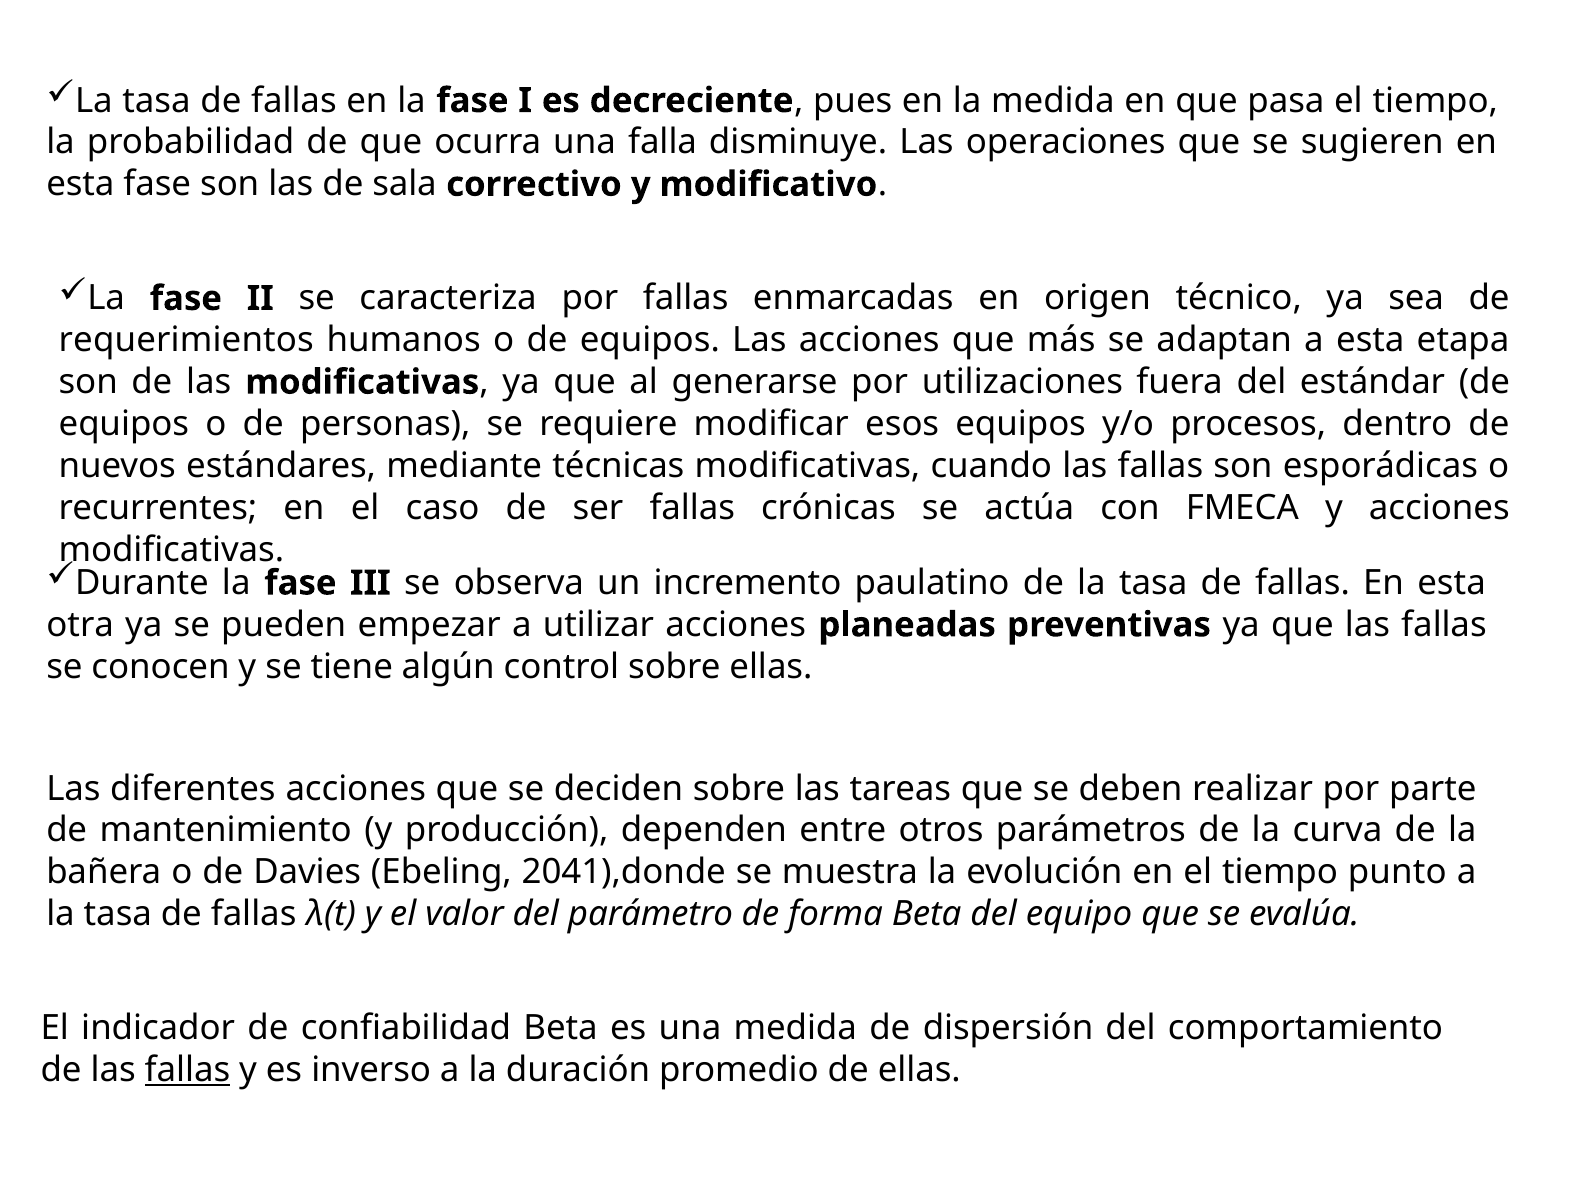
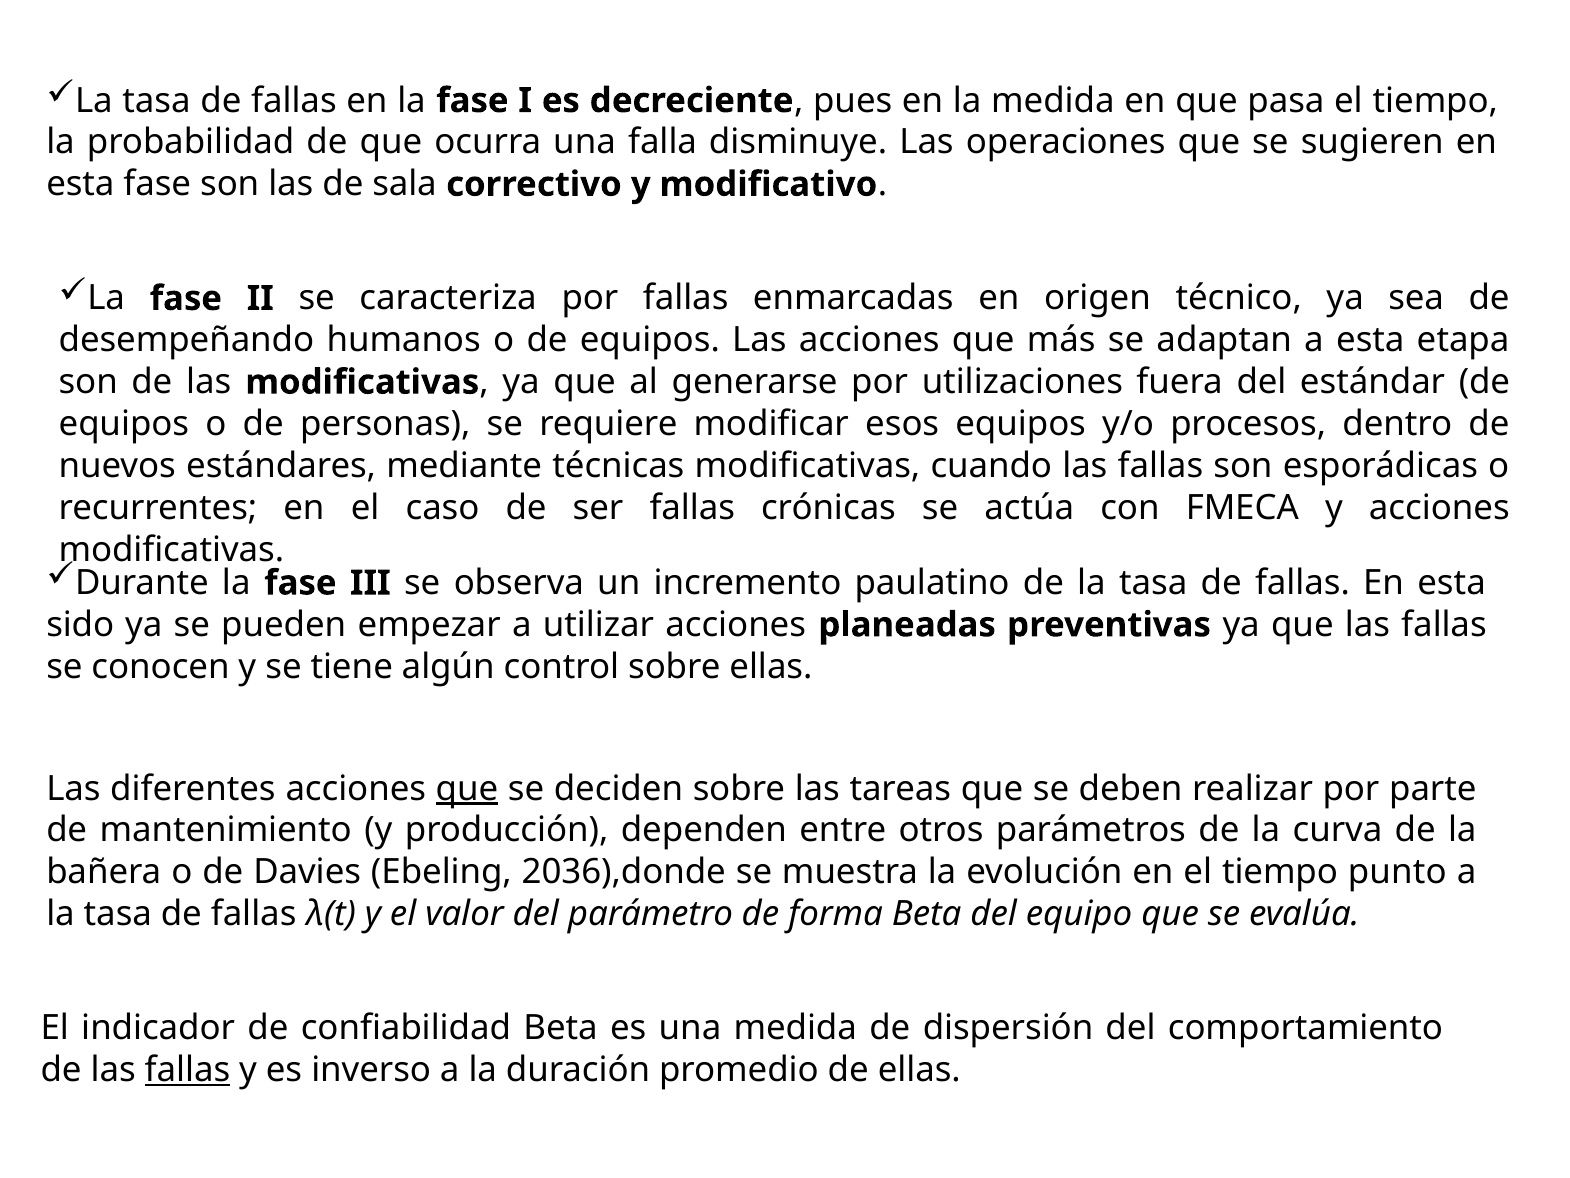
requerimientos: requerimientos -> desempeñando (186, 340)
otra: otra -> sido (80, 625)
que underline: none -> present (467, 788)
2041),donde: 2041),donde -> 2036),donde (624, 872)
